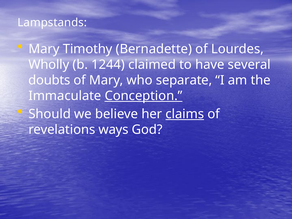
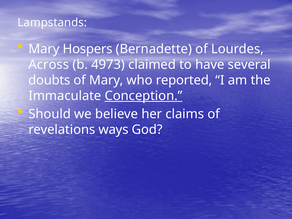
Timothy: Timothy -> Hospers (88, 49)
Wholly: Wholly -> Across (49, 65)
1244: 1244 -> 4973 (108, 65)
separate: separate -> reported (184, 80)
claims underline: present -> none (185, 114)
